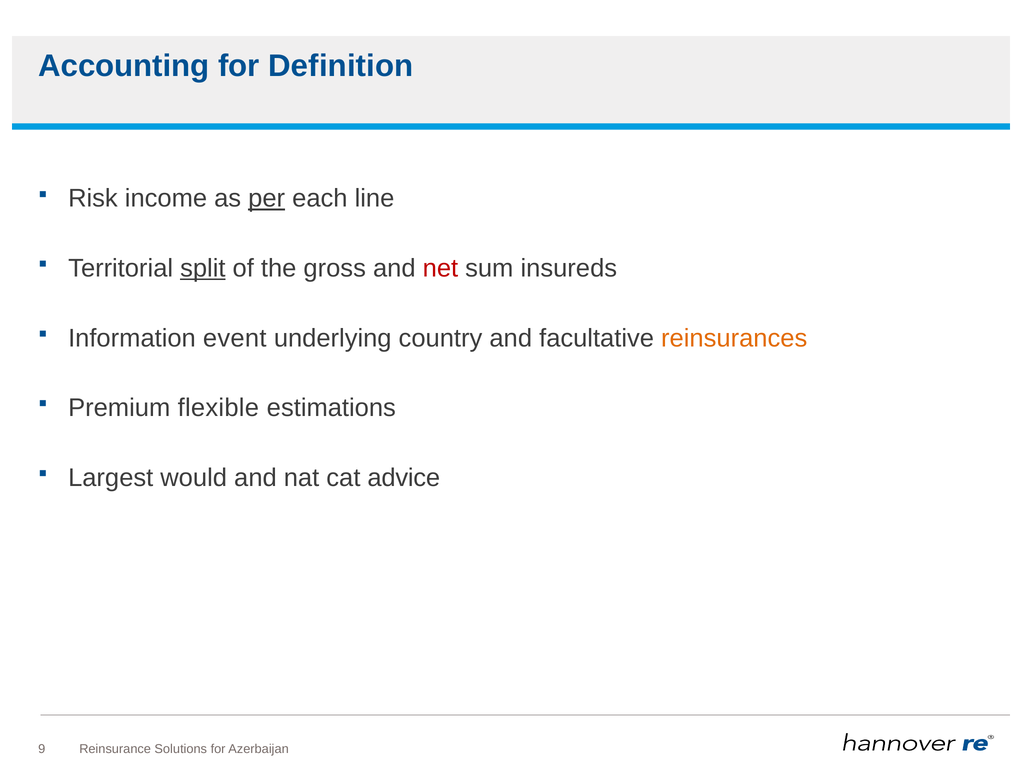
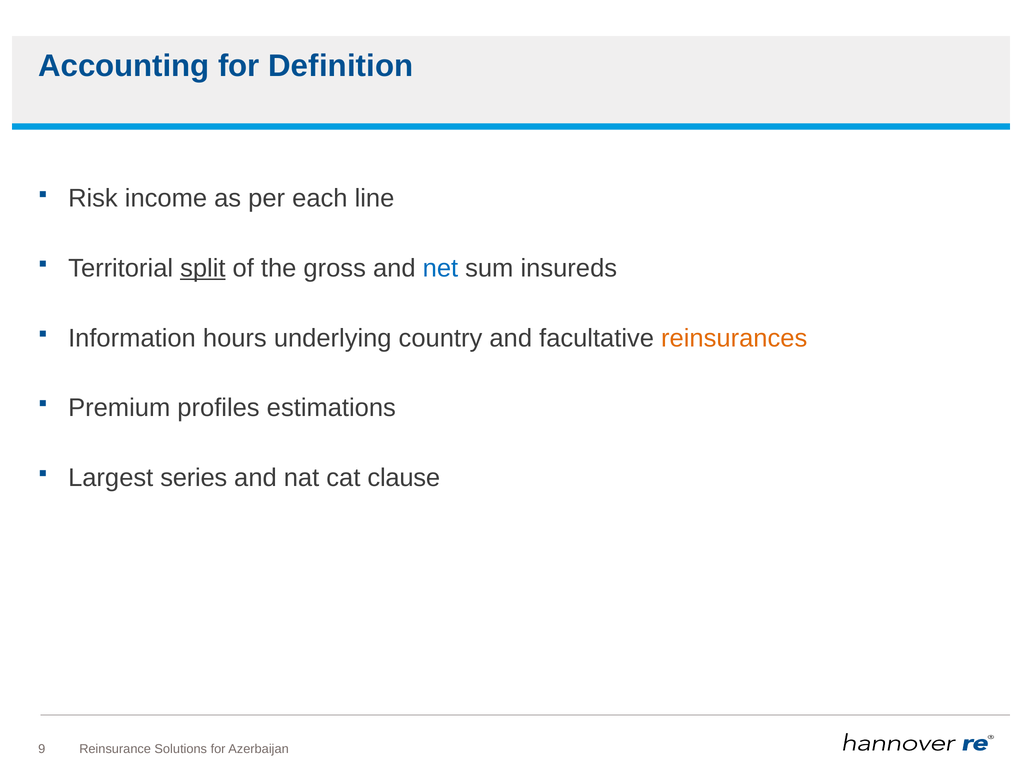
per underline: present -> none (267, 199)
net colour: red -> blue (440, 269)
event: event -> hours (235, 338)
flexible: flexible -> profiles (218, 408)
would: would -> series (194, 478)
advice: advice -> clause (404, 478)
